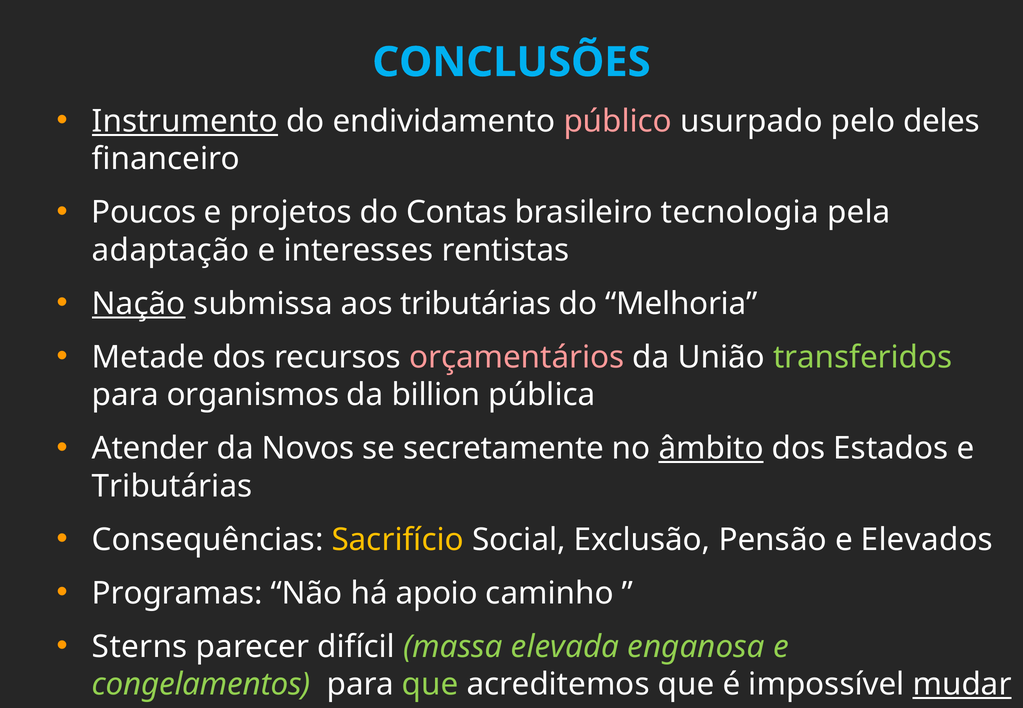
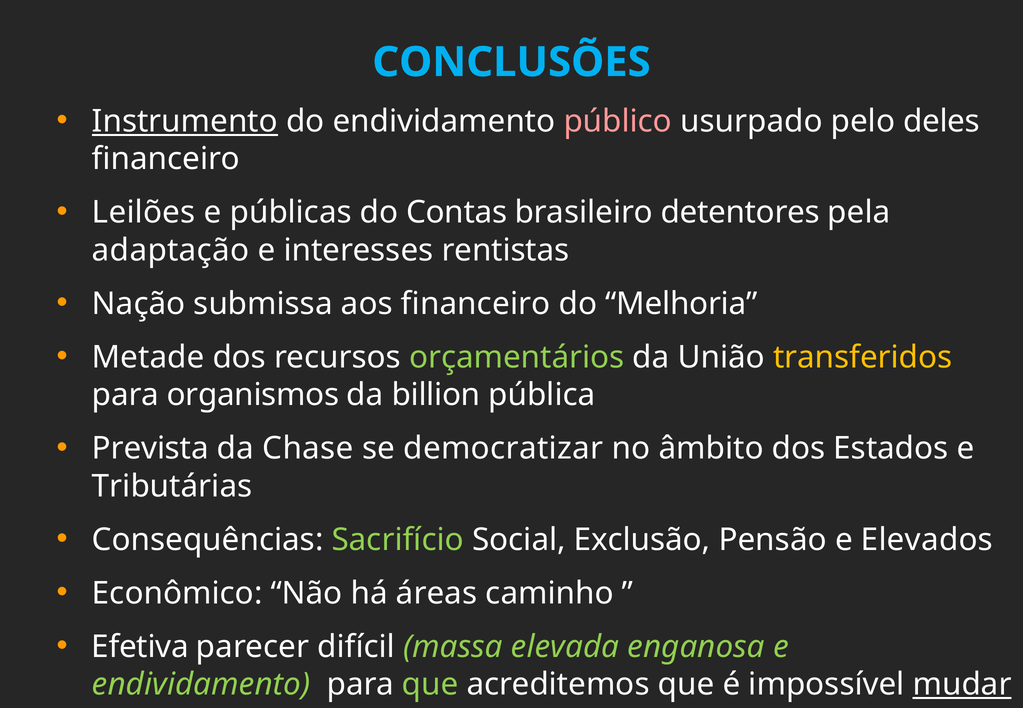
Poucos: Poucos -> Leilões (144, 213)
projetos: projetos -> públicas (291, 213)
tecnologia: tecnologia -> detentores (740, 213)
Nação underline: present -> none (139, 304)
aos tributárias: tributárias -> financeiro (476, 304)
orçamentários colour: pink -> light green (517, 357)
transferidos colour: light green -> yellow (863, 357)
Atender: Atender -> Prevista (150, 449)
Novos: Novos -> Chase (308, 449)
secretamente: secretamente -> democratizar (503, 449)
âmbito underline: present -> none (711, 449)
Sacrifício colour: yellow -> light green (398, 540)
Programas: Programas -> Econômico (177, 593)
apoio: apoio -> áreas (437, 593)
Sterns: Sterns -> Efetiva (140, 647)
congelamentos: congelamentos -> endividamento (201, 685)
